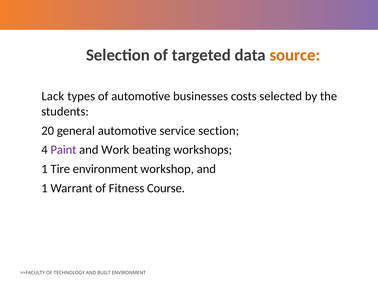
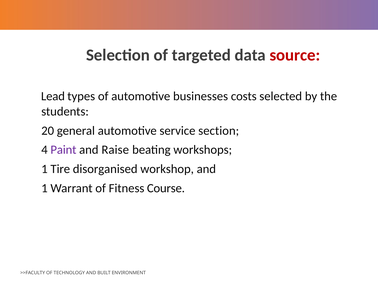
source colour: orange -> red (295, 55)
Lack: Lack -> Lead (53, 97)
Work: Work -> Raise (115, 150)
Tire environment: environment -> disorganised (105, 169)
